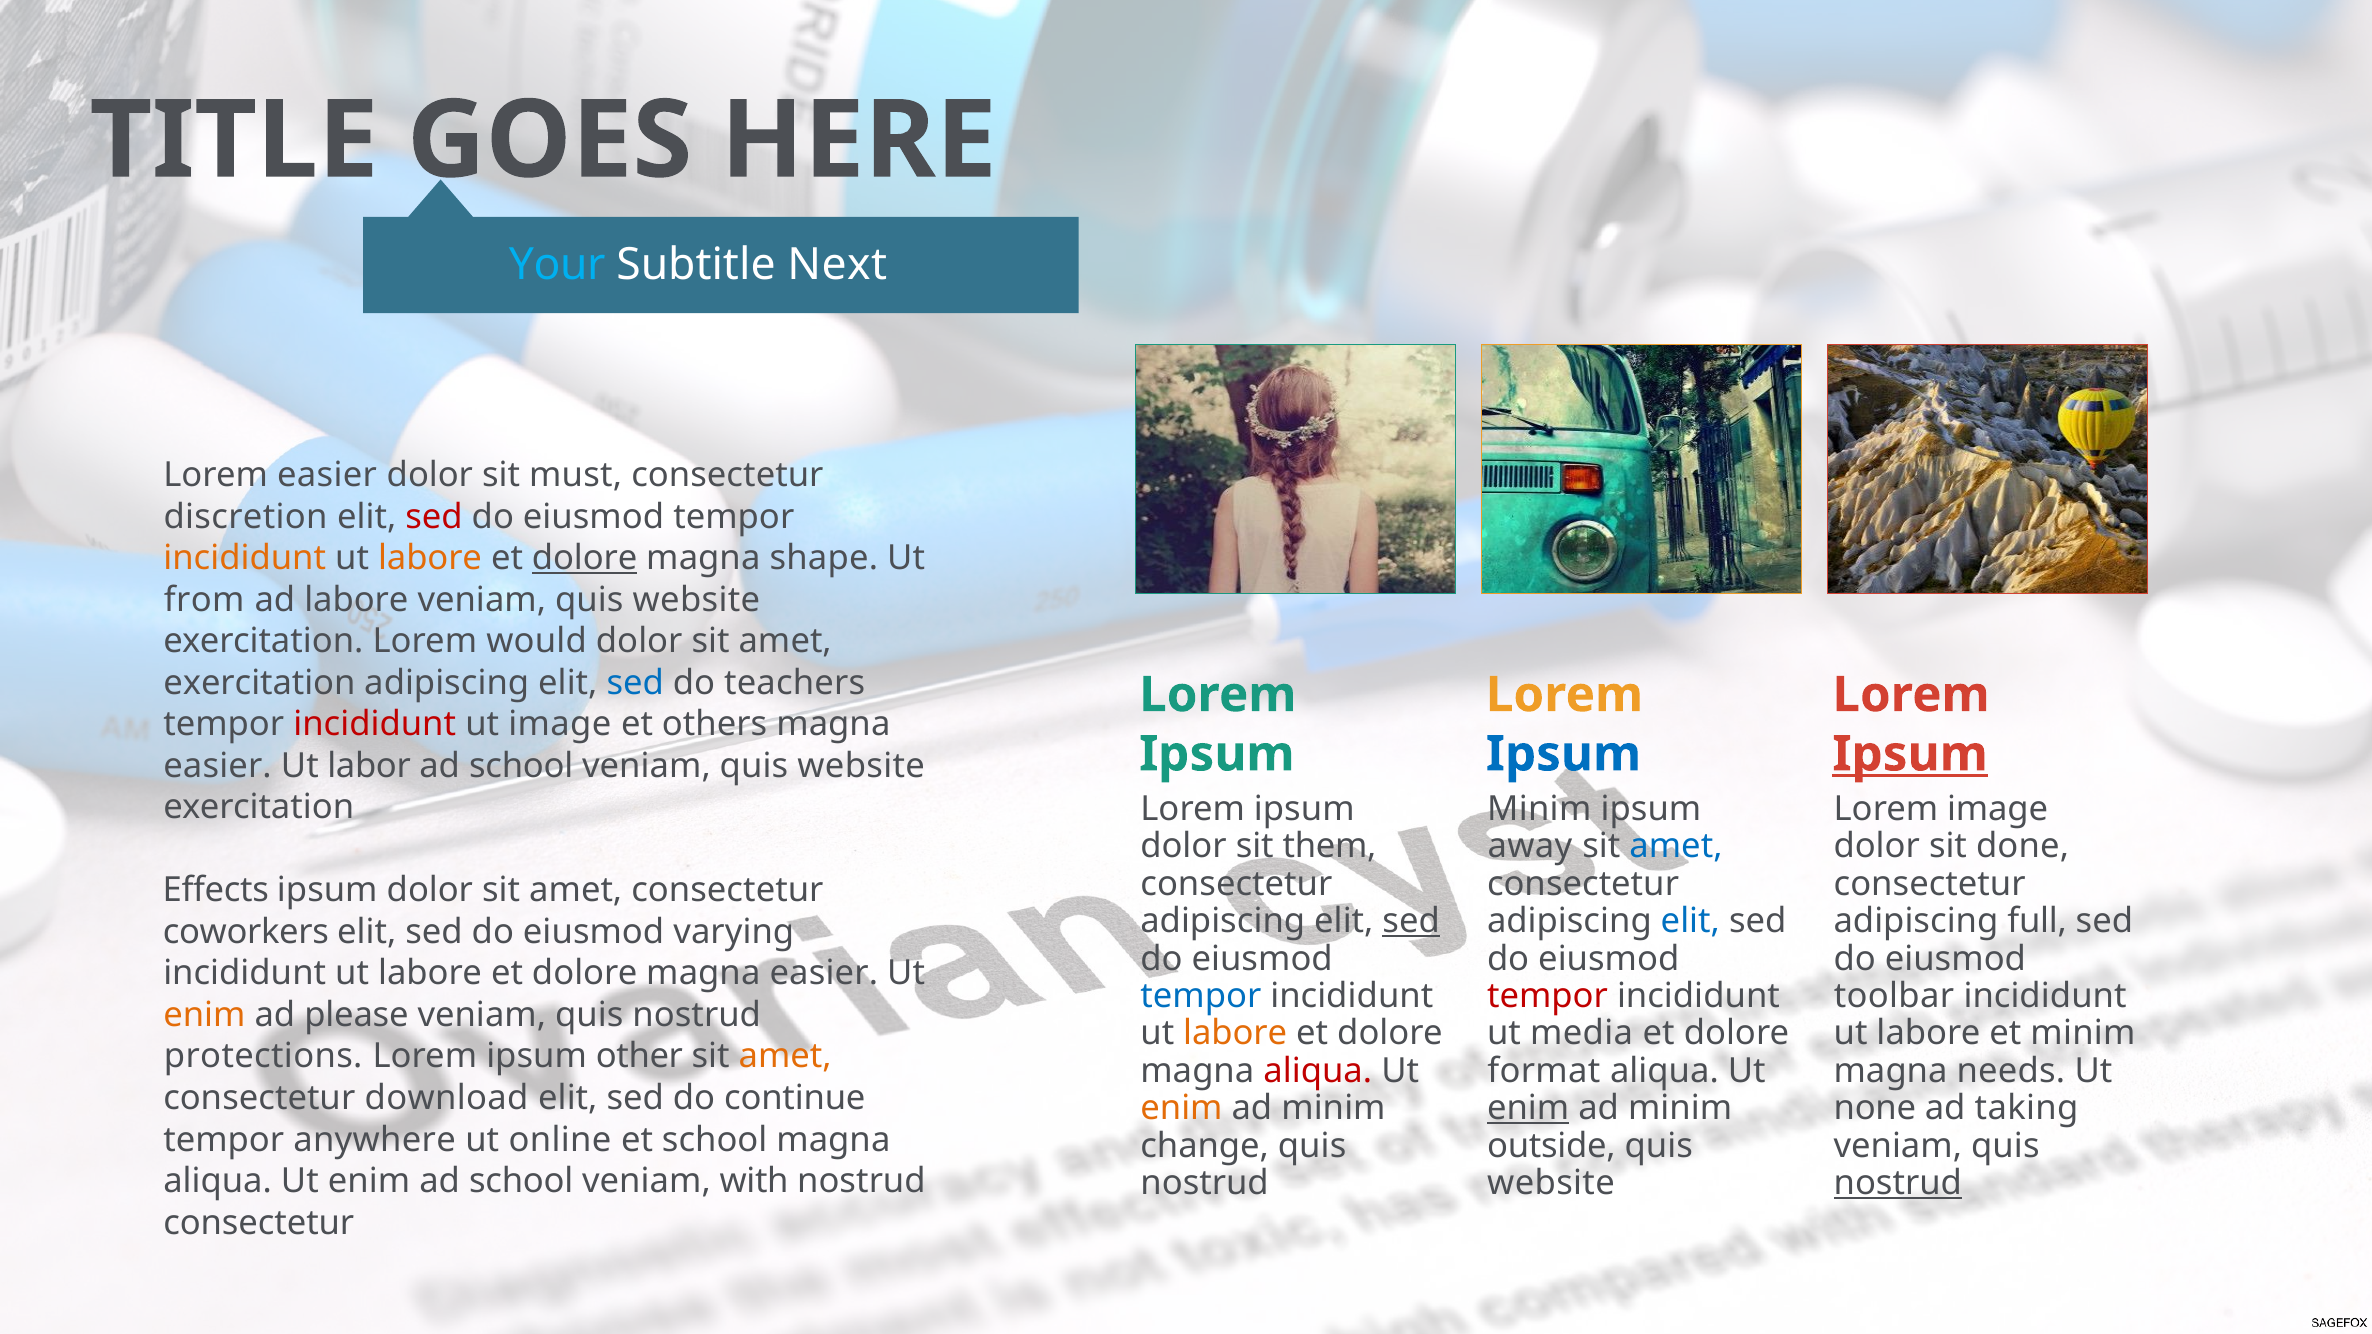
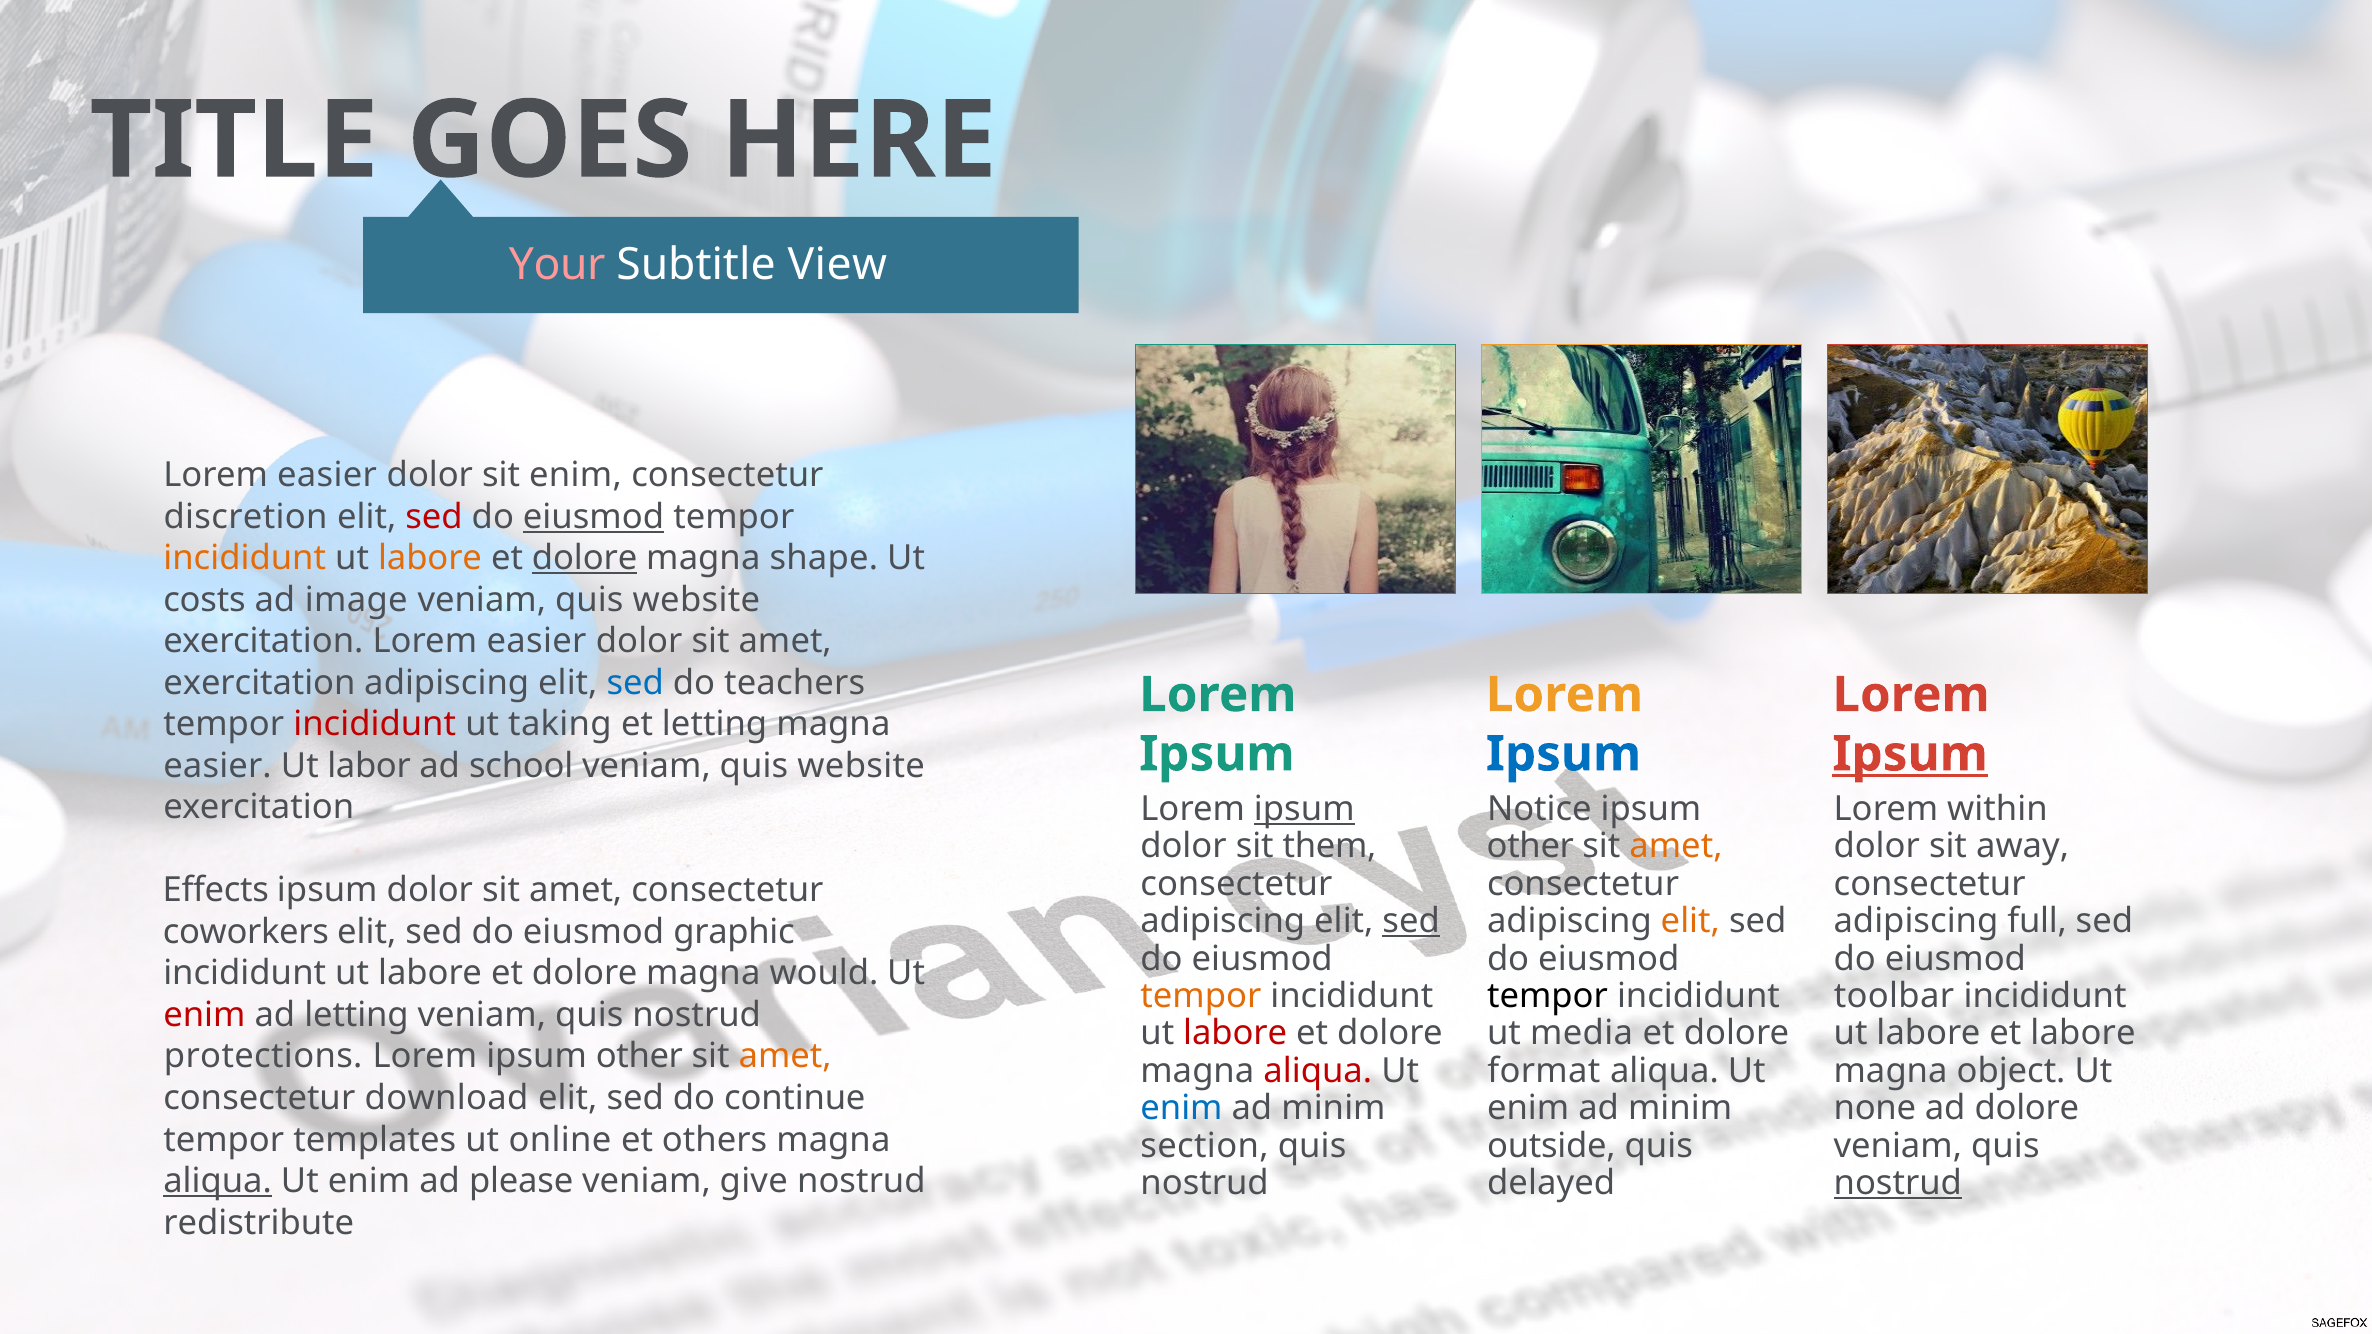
Your colour: light blue -> pink (557, 265)
Next: Next -> View (837, 265)
sit must: must -> enim (576, 475)
eiusmod underline: none -> present (594, 517)
from: from -> costs (205, 600)
ad labore: labore -> image (356, 600)
exercitation Lorem would: would -> easier (536, 641)
ut image: image -> taking (560, 724)
et others: others -> letting (715, 724)
ipsum underline: none -> present (1304, 809)
Minim: Minim -> Notice (1539, 809)
Lorem image: image -> within (1997, 809)
away: away -> other (1530, 847)
amet colour: blue -> orange (1676, 847)
done: done -> away (2023, 847)
elit colour: blue -> orange (1690, 921)
varying: varying -> graphic (734, 932)
dolore magna easier: easier -> would (824, 974)
tempor colour: blue -> orange (1201, 996)
tempor colour: red -> black (1548, 996)
enim colour: orange -> red (204, 1015)
ad please: please -> letting (356, 1015)
labore colour: orange -> red (1235, 1034)
et minim: minim -> labore (2083, 1034)
needs: needs -> object (2011, 1071)
enim colour: orange -> blue (1182, 1109)
enim underline: present -> none (1528, 1109)
ad taking: taking -> dolore (2027, 1109)
anywhere: anywhere -> templates (375, 1140)
et school: school -> others (715, 1140)
change: change -> section (1204, 1146)
aliqua underline: none -> present (218, 1181)
enim ad school: school -> please (521, 1181)
with: with -> give (754, 1181)
website: website -> delayed (1551, 1183)
consectetur: consectetur -> redistribute (259, 1223)
